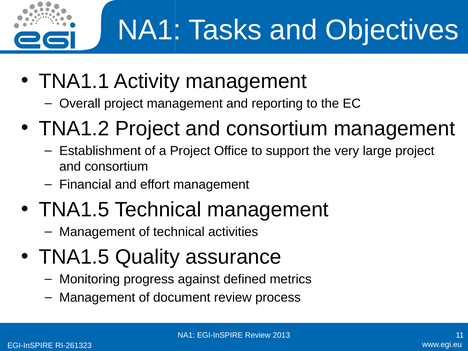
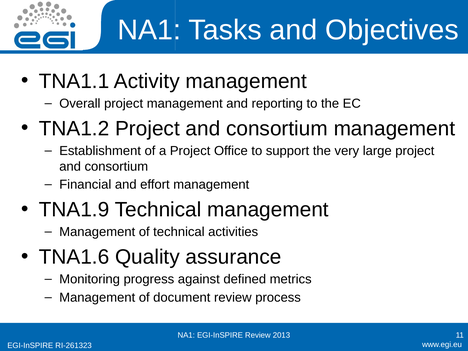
TNA1.5: TNA1.5 -> TNA1.9 (74, 210)
TNA1.5: TNA1.5 -> TNA1.6 (74, 257)
